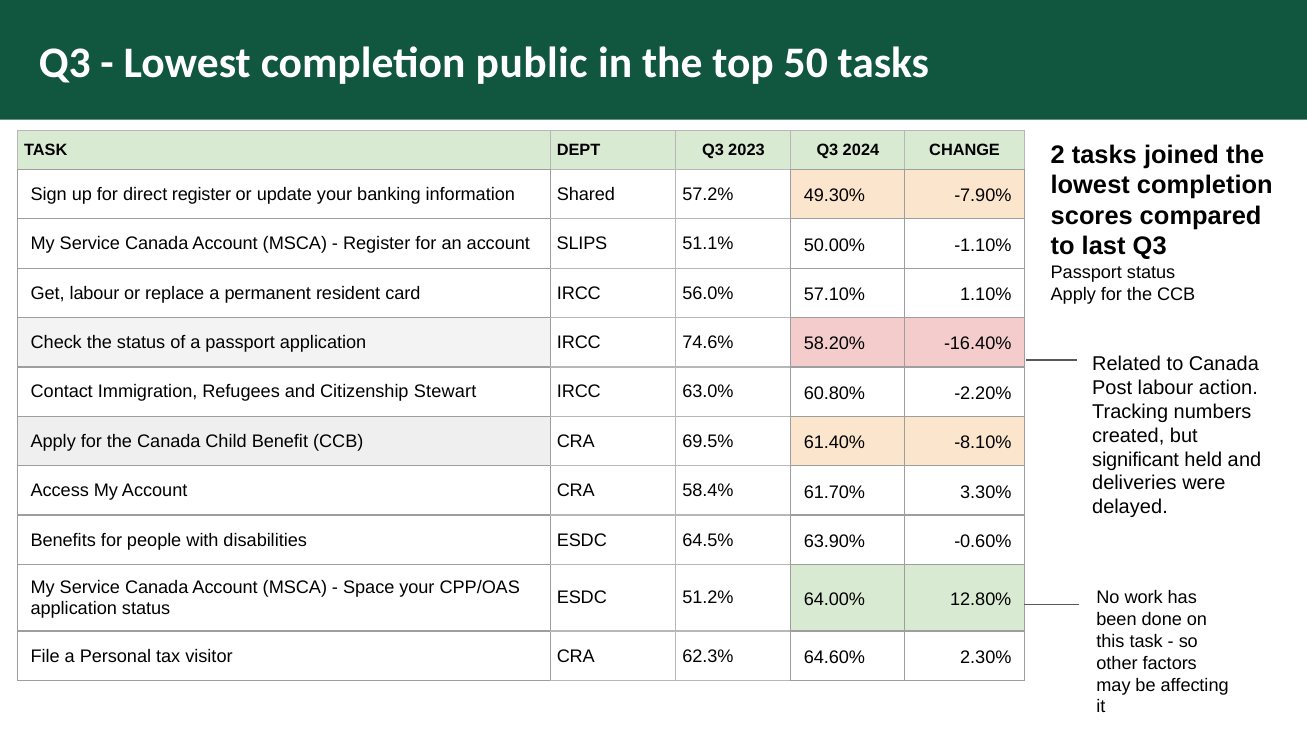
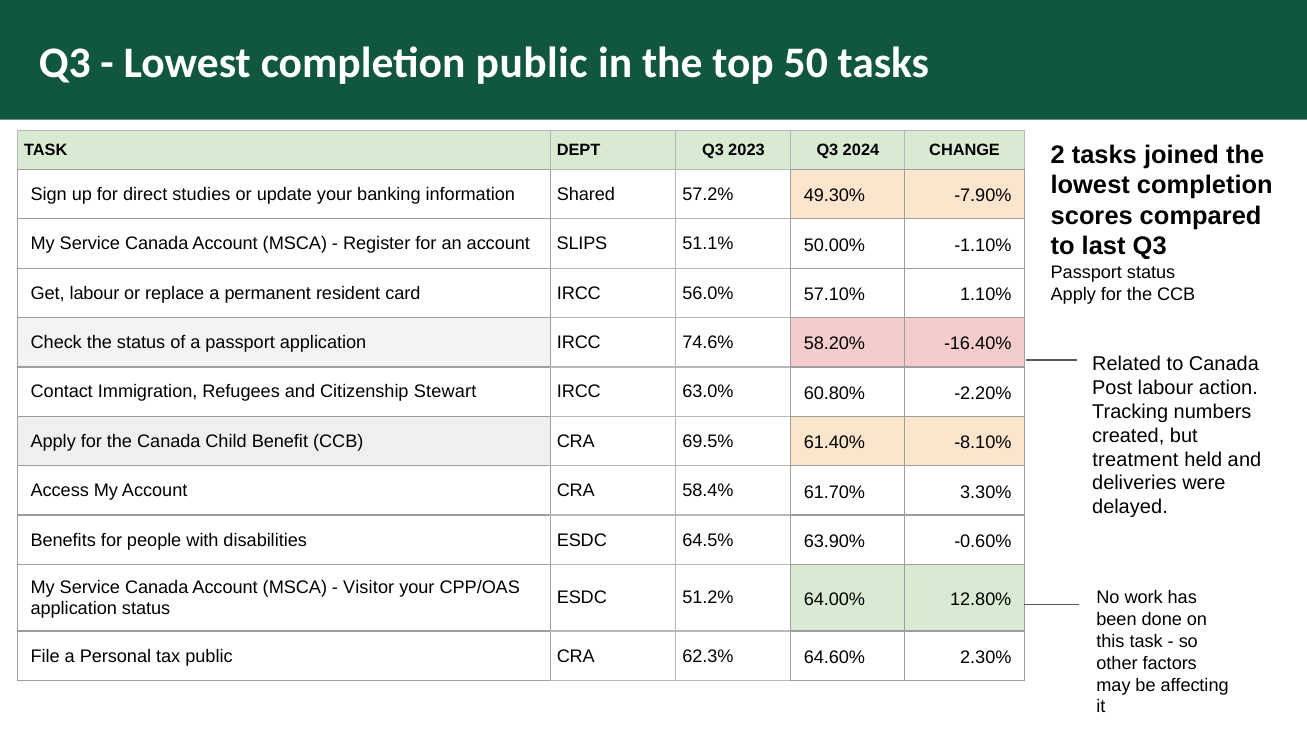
direct register: register -> studies (201, 194)
significant: significant -> treatment (1135, 460)
Space: Space -> Visitor (369, 588)
tax visitor: visitor -> public (209, 656)
